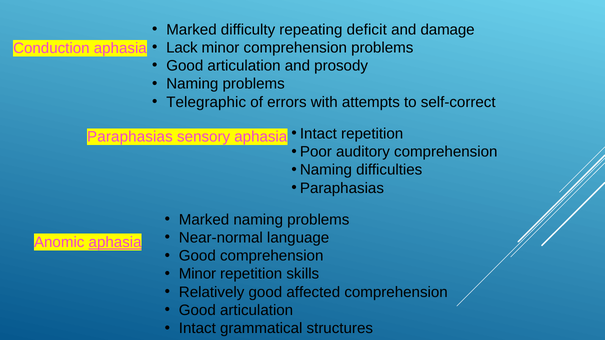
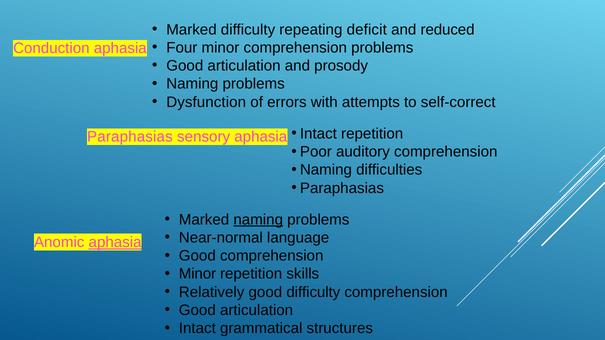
damage: damage -> reduced (448, 30)
Lack: Lack -> Four (182, 48)
Telegraphic: Telegraphic -> Dysfunction (206, 102)
naming underline: none -> present (258, 220)
good affected: affected -> difficulty (313, 292)
